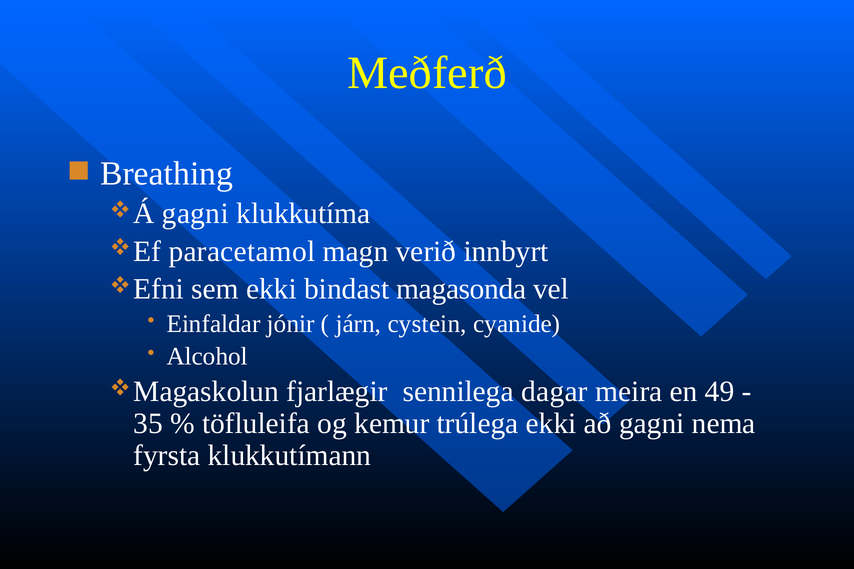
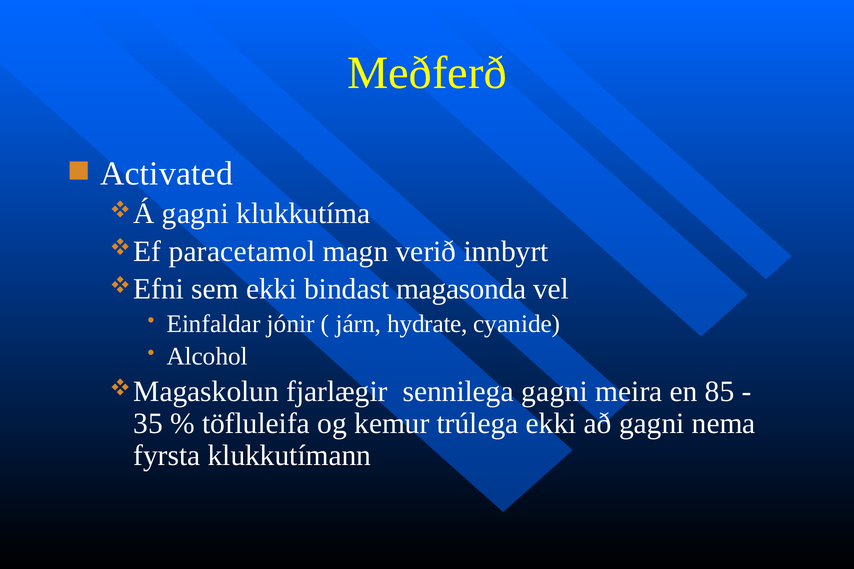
Breathing: Breathing -> Activated (167, 174)
cystein: cystein -> hydrate (427, 324)
sennilega dagar: dagar -> gagni (554, 392)
49: 49 -> 85 (720, 392)
